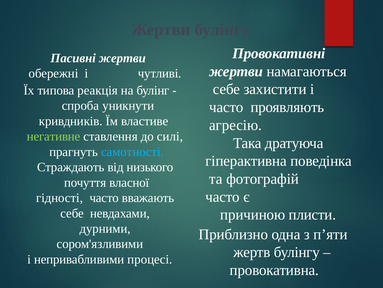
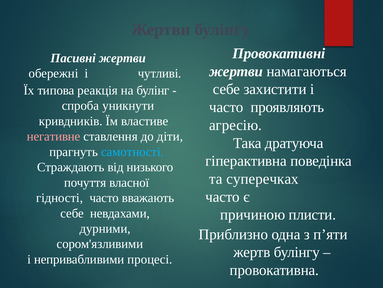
негативне colour: light green -> pink (54, 136)
силі: силі -> діти (170, 136)
фотографій: фотографій -> суперечках (262, 178)
